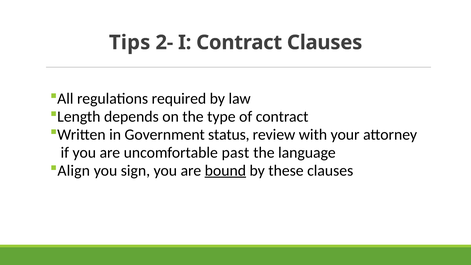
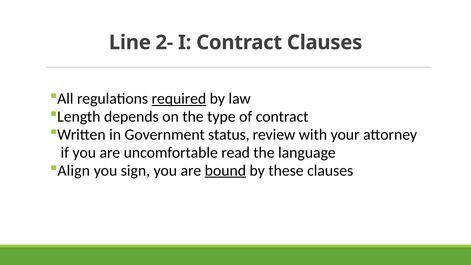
Tips: Tips -> Line (130, 43)
required underline: none -> present (179, 99)
past: past -> read (236, 153)
